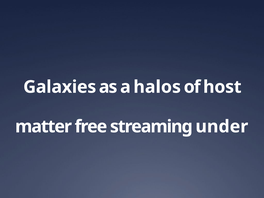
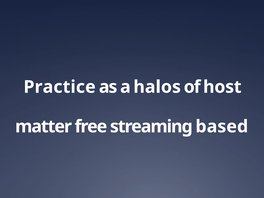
Galaxies: Galaxies -> Practice (60, 87)
under: under -> based (222, 127)
